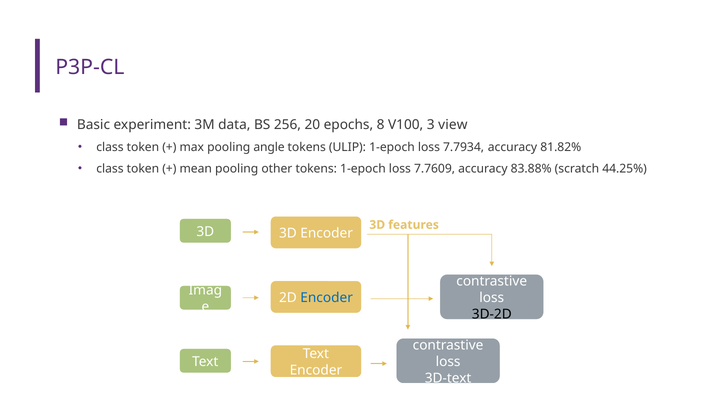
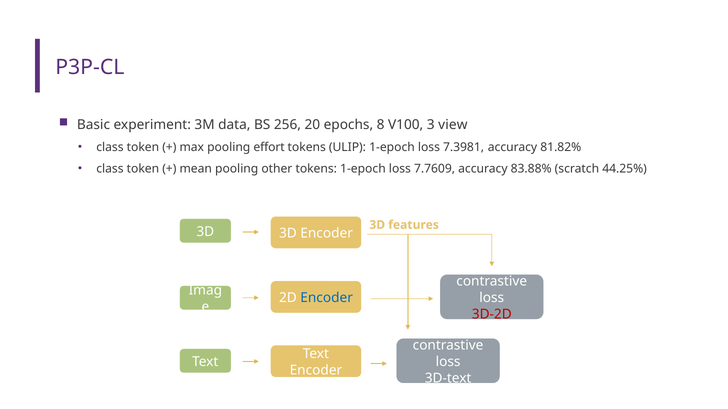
angle: angle -> effort (269, 147)
7.7934: 7.7934 -> 7.3981 (464, 147)
3D-2D colour: black -> red (492, 315)
